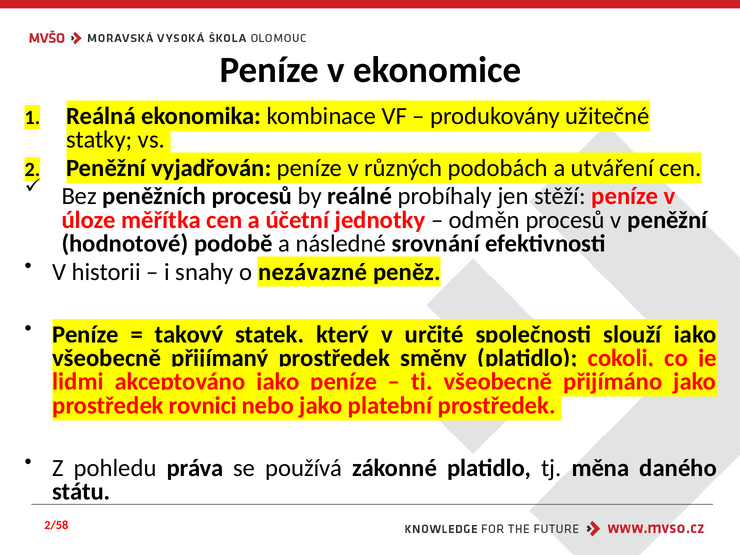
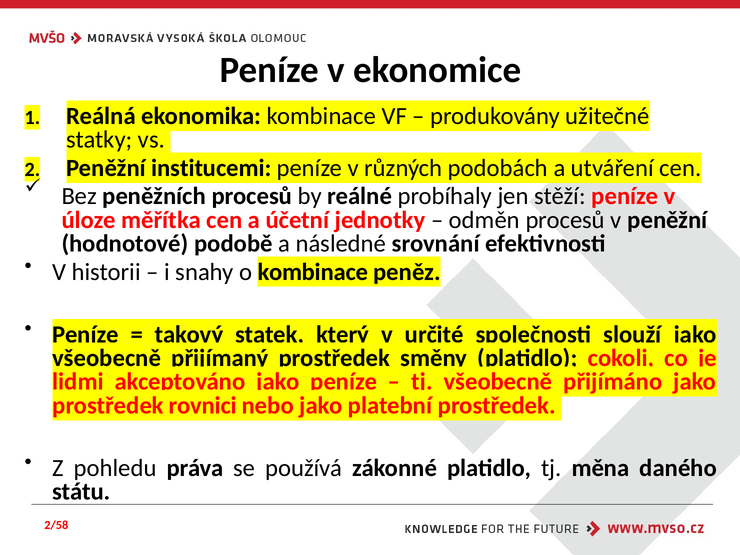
vyjadřován: vyjadřován -> institucemi (211, 168)
o nezávazné: nezávazné -> kombinace (313, 272)
